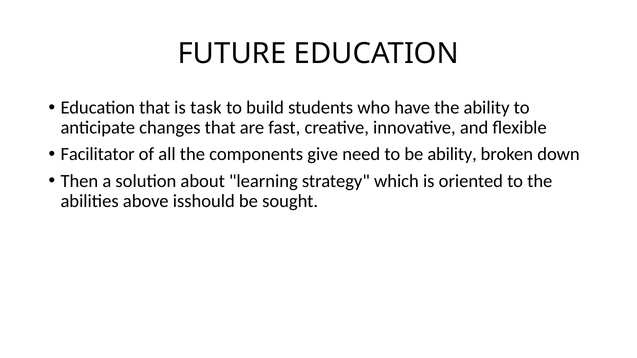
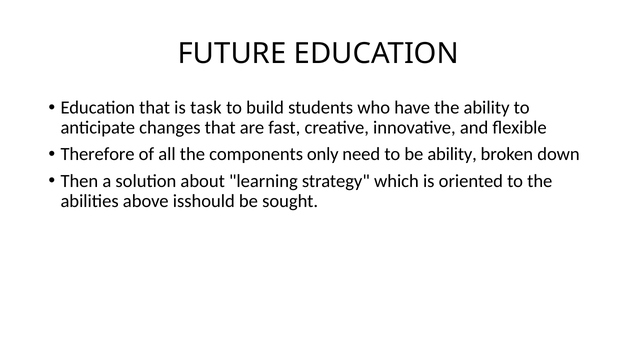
Facilitator: Facilitator -> Therefore (98, 154)
give: give -> only (323, 154)
